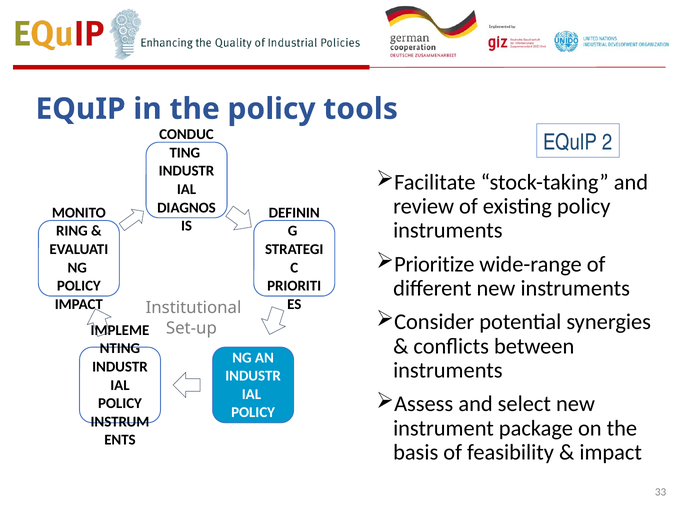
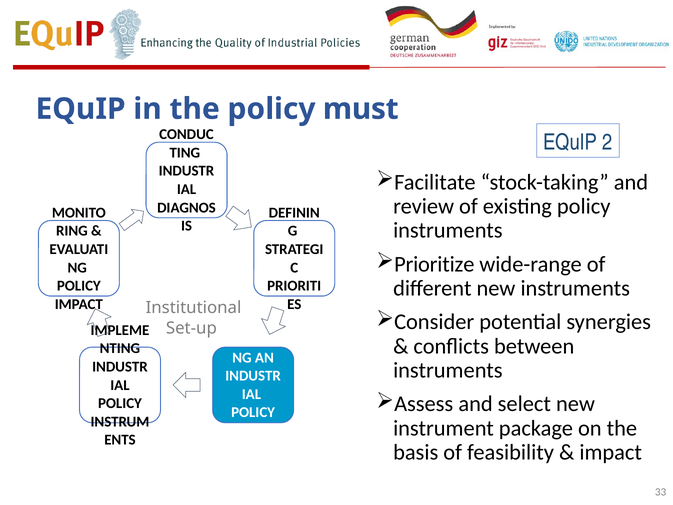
tools: tools -> must (361, 109)
